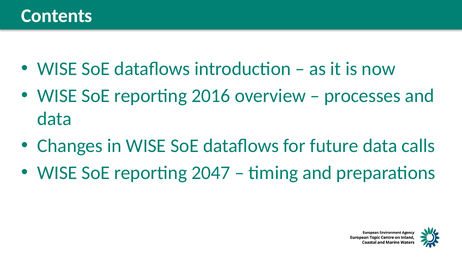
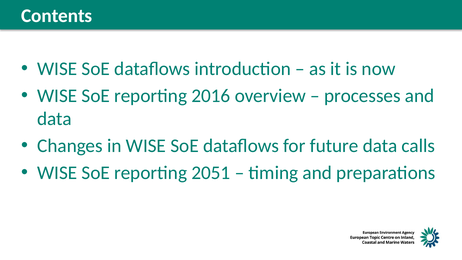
2047: 2047 -> 2051 (211, 173)
